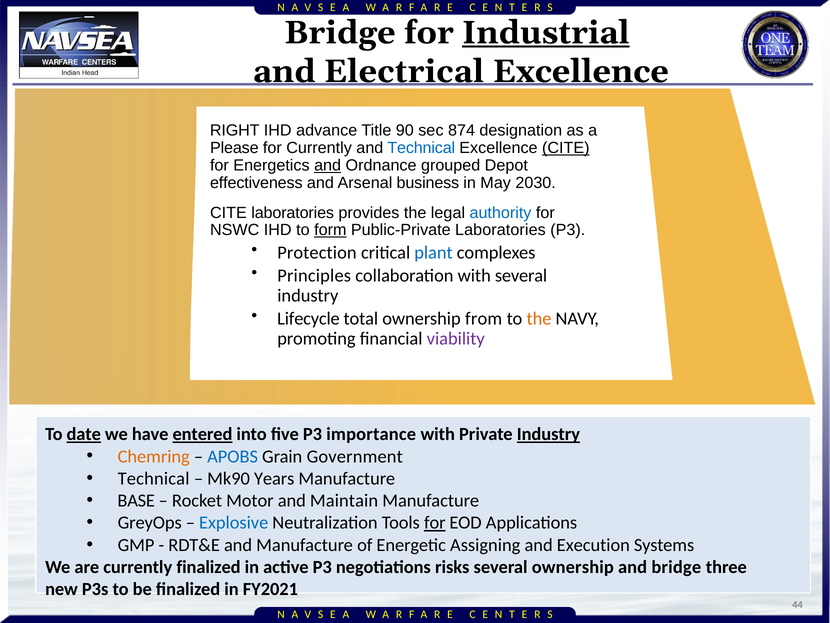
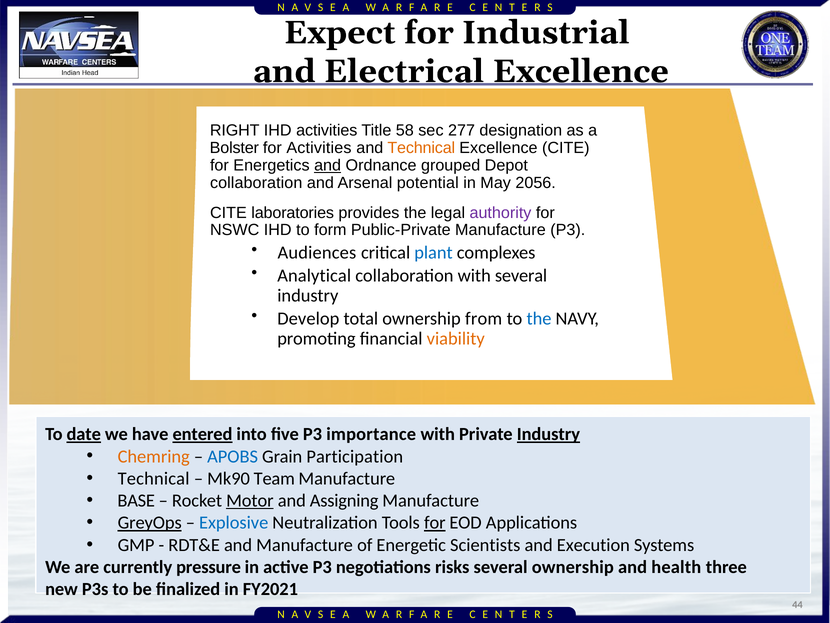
Bridge: Bridge -> Expect (340, 33)
Industrial underline: present -> none (546, 33)
IHD advance: advance -> activities (327, 130)
90: 90 -> 58 (405, 130)
874: 874 -> 277 (462, 130)
Please: Please -> Bolster (234, 148)
for Currently: Currently -> Activities (319, 148)
Technical colour: blue -> orange (421, 148)
CITE underline: present -> none (566, 148)
effectiveness: effectiveness -> collaboration (256, 183)
business: business -> potential (428, 183)
2030: 2030 -> 2056 (536, 183)
authority colour: blue -> purple (500, 213)
form underline: present -> none (330, 230)
Public-Private Laboratories: Laboratories -> Manufacture (500, 230)
Protection: Protection -> Audiences (317, 252)
Principles: Principles -> Analytical (314, 275)
Lifecycle: Lifecycle -> Develop (308, 319)
the colour: orange -> blue (539, 319)
viability colour: purple -> orange (456, 338)
Government: Government -> Participation (355, 456)
Years: Years -> Team (274, 478)
Motor underline: none -> present (250, 500)
Maintain: Maintain -> Assigning (344, 500)
GreyOps underline: none -> present (150, 522)
Assigning: Assigning -> Scientists (485, 545)
currently finalized: finalized -> pressure (209, 567)
and bridge: bridge -> health (676, 567)
